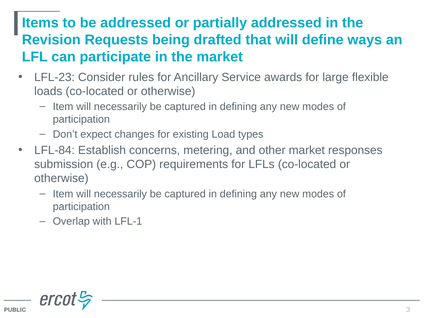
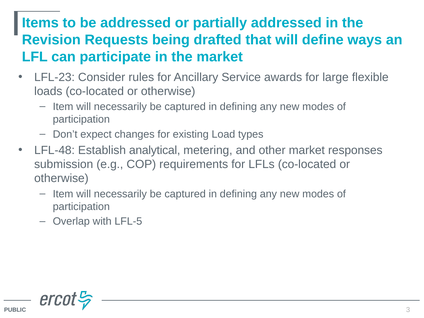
LFL-84: LFL-84 -> LFL-48 (55, 150)
concerns: concerns -> analytical (155, 150)
LFL-1: LFL-1 -> LFL-5 (128, 221)
